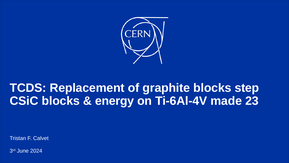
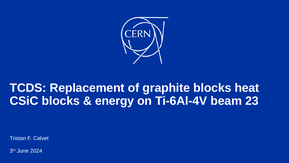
step: step -> heat (247, 88)
made: made -> beam (226, 101)
